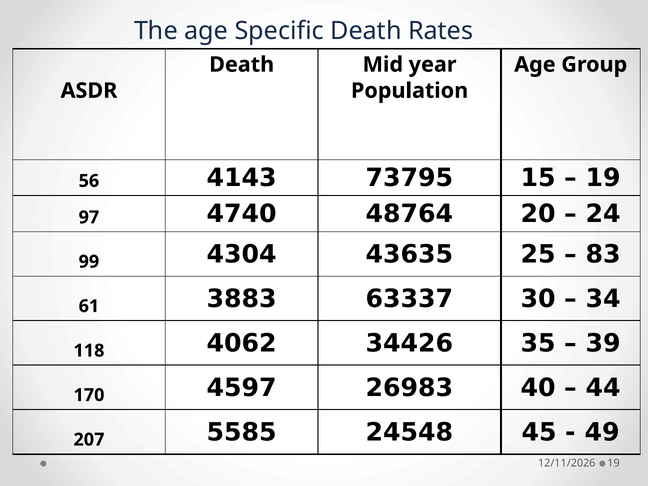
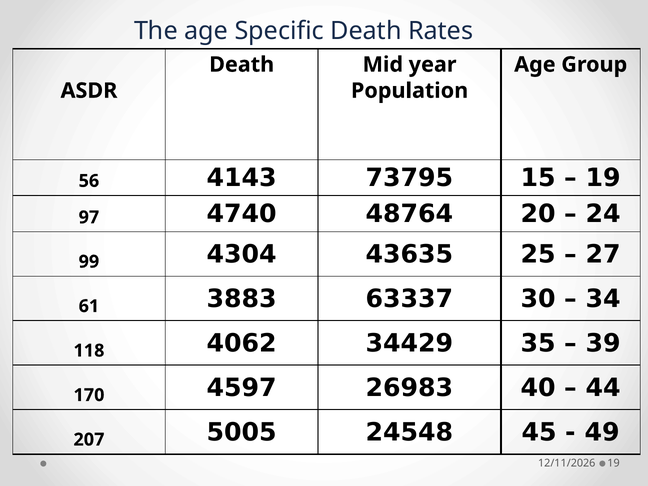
83: 83 -> 27 (603, 254)
34426: 34426 -> 34429 (410, 343)
5585: 5585 -> 5005 (242, 432)
